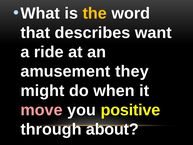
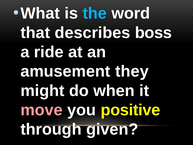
the colour: yellow -> light blue (95, 13)
want: want -> boss (153, 33)
about: about -> given (112, 129)
